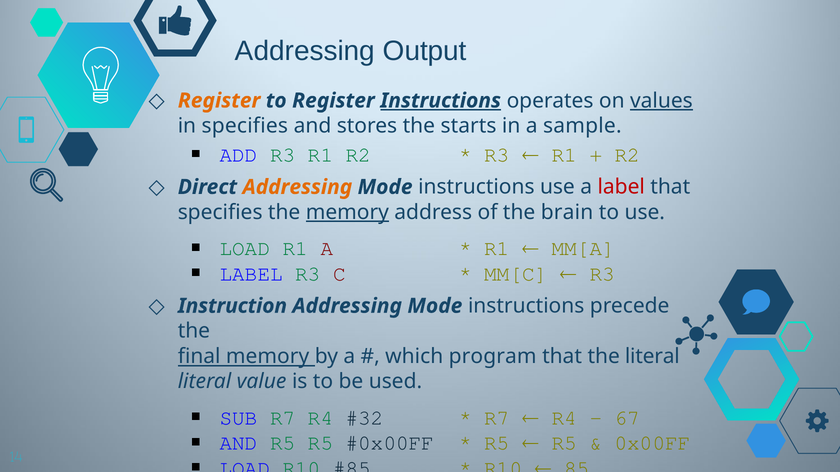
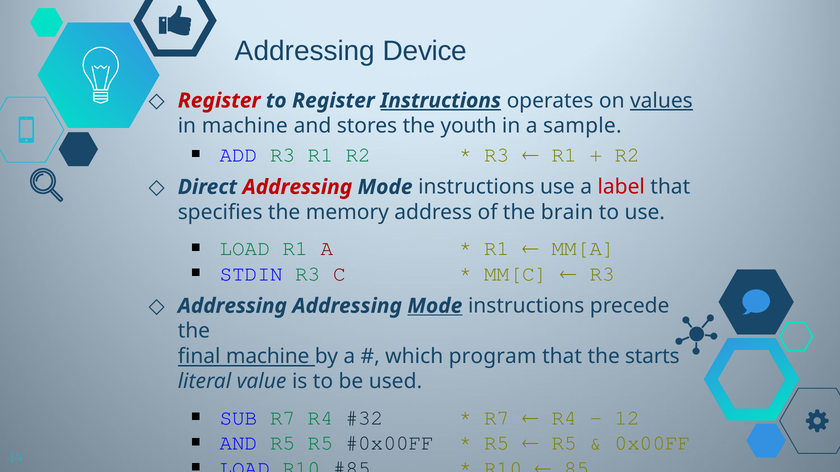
Output: Output -> Device (425, 51)
Register colour: orange -> red (219, 101)
in specifies: specifies -> machine (245, 126)
starts: starts -> youth (469, 126)
Addressing colour: orange -> red (297, 187)
memory underline: present -> none (347, 212)
LABEL: LABEL -> STDIN (251, 274)
Instruction: Instruction -> Addressing (232, 306)
Mode underline: none -> present (435, 306)
final memory: memory -> machine (268, 357)
the literal: literal -> starts (652, 357)
67: 67 -> 12 (627, 418)
